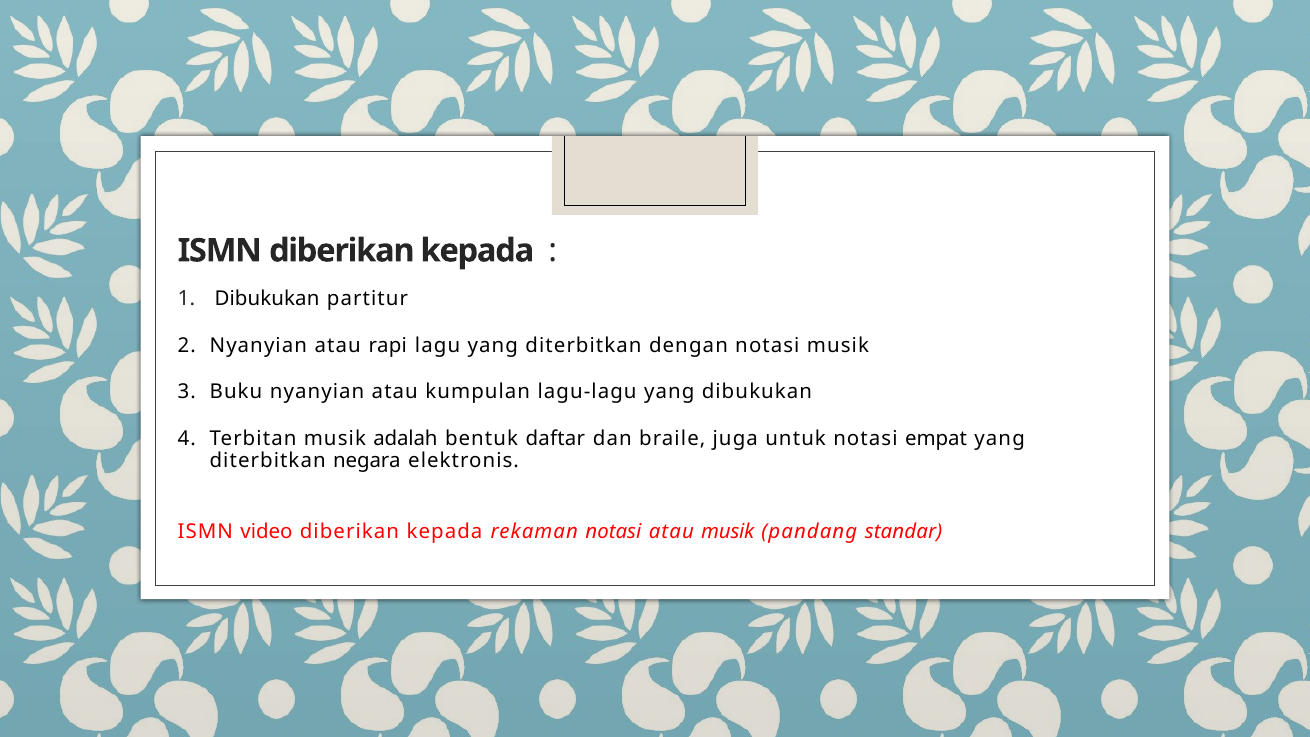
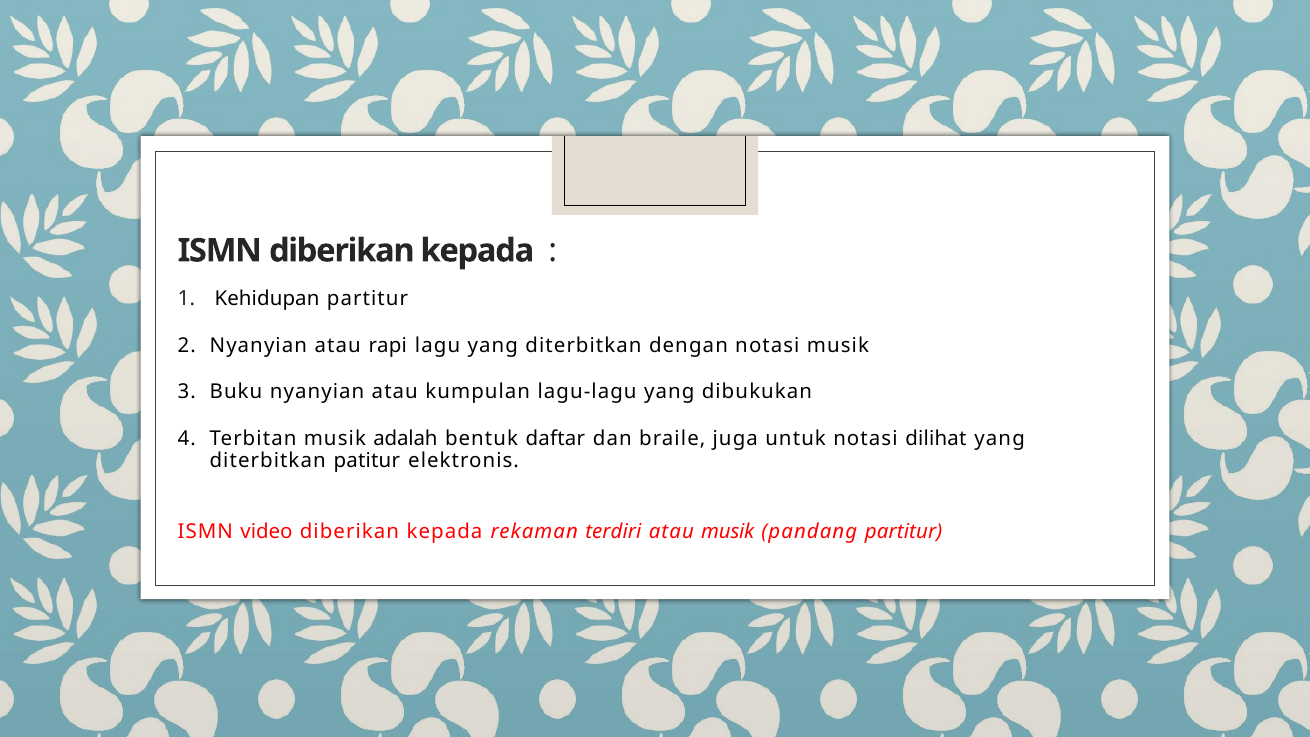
Dibukukan: Dibukukan -> Kehidupan (267, 299)
empat: empat -> dilihat (936, 439)
negara: negara -> patitur (367, 461)
rekaman notasi: notasi -> terdiri (613, 532)
pandang standar: standar -> partitur (904, 532)
